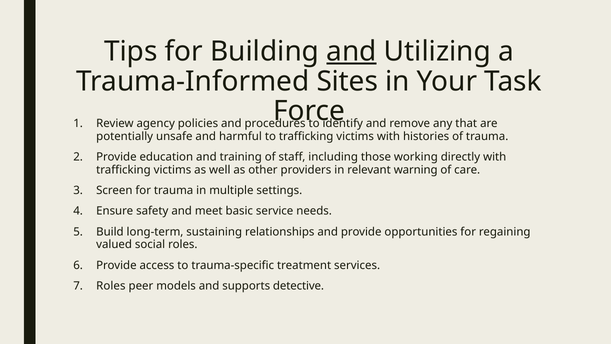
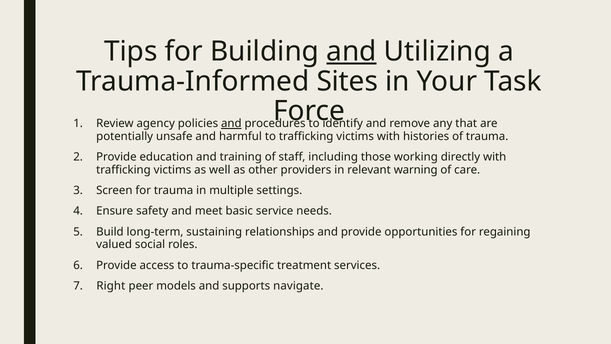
and underline: none -> present (231, 123)
Roles: Roles -> Right (111, 286)
detective: detective -> navigate (298, 286)
